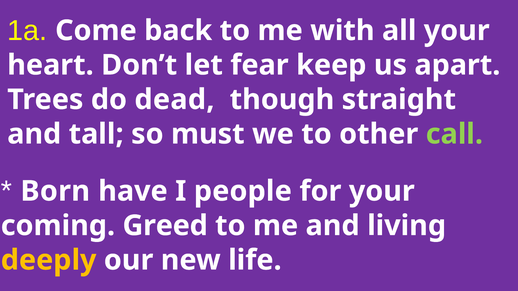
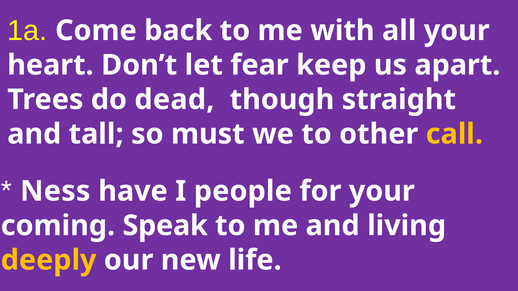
call colour: light green -> yellow (454, 134)
Born: Born -> Ness (55, 191)
Greed: Greed -> Speak (165, 226)
